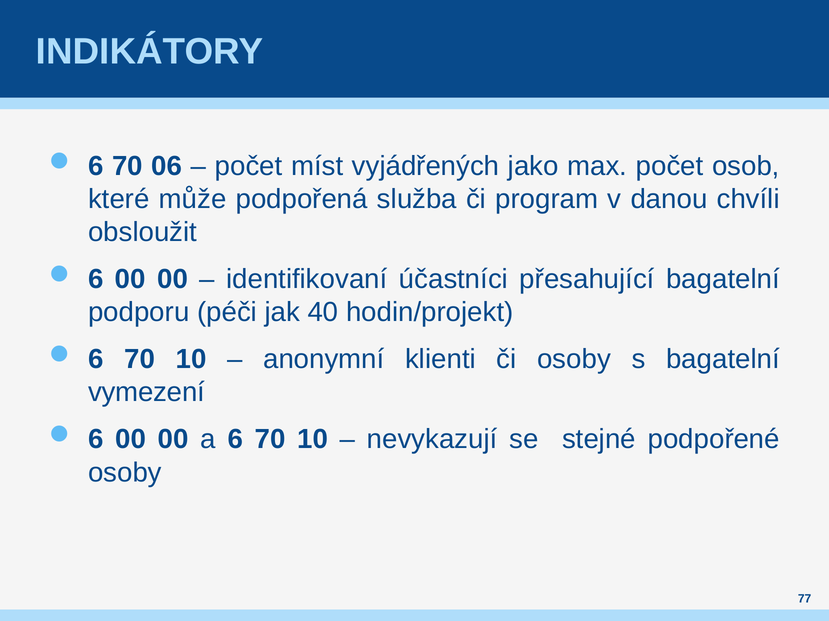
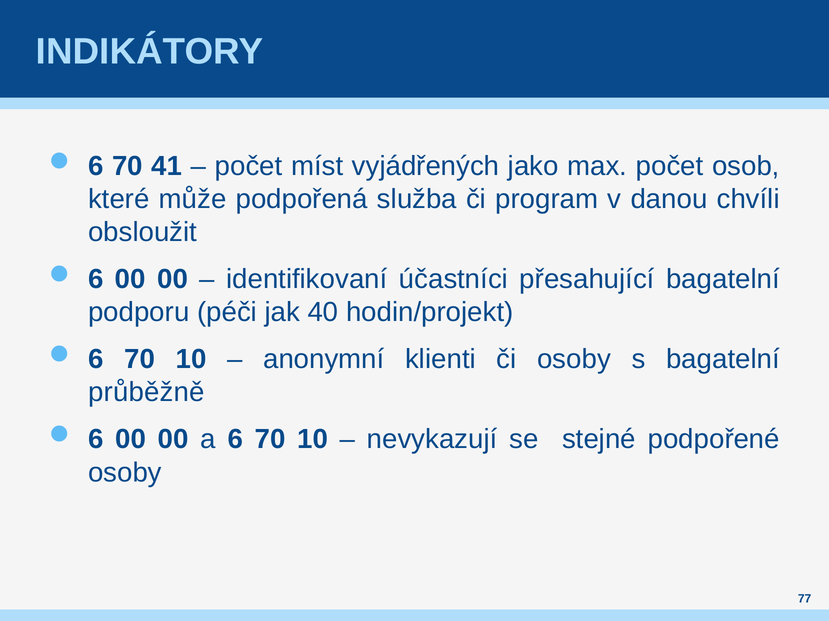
06: 06 -> 41 (167, 166)
vymezení: vymezení -> průběžně (146, 393)
